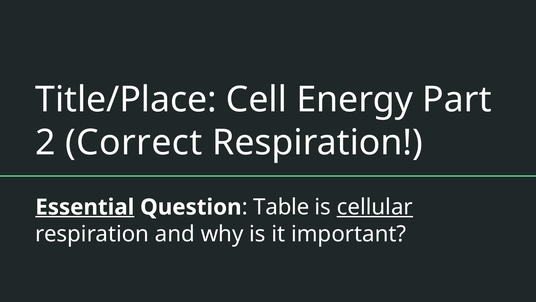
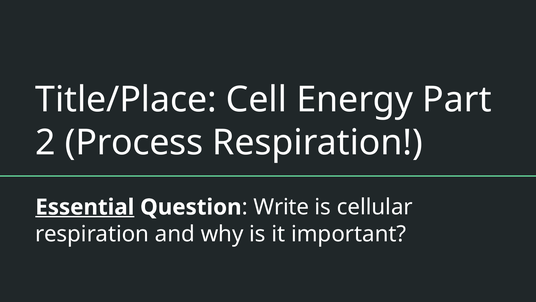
Correct: Correct -> Process (134, 143)
Table: Table -> Write (281, 207)
cellular underline: present -> none (375, 207)
